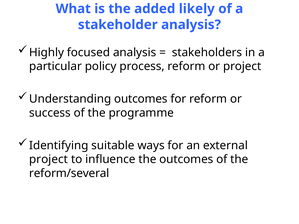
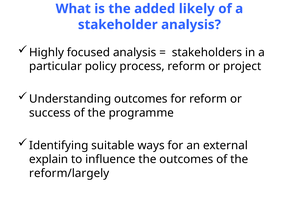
project: project -> explain (49, 159)
reform/several: reform/several -> reform/largely (69, 173)
